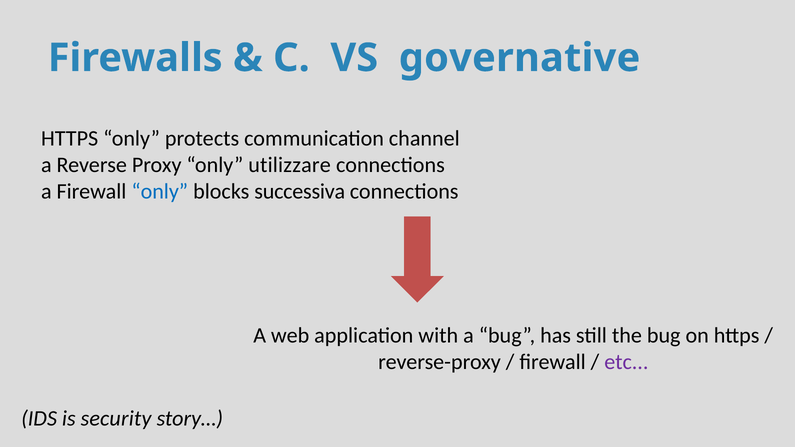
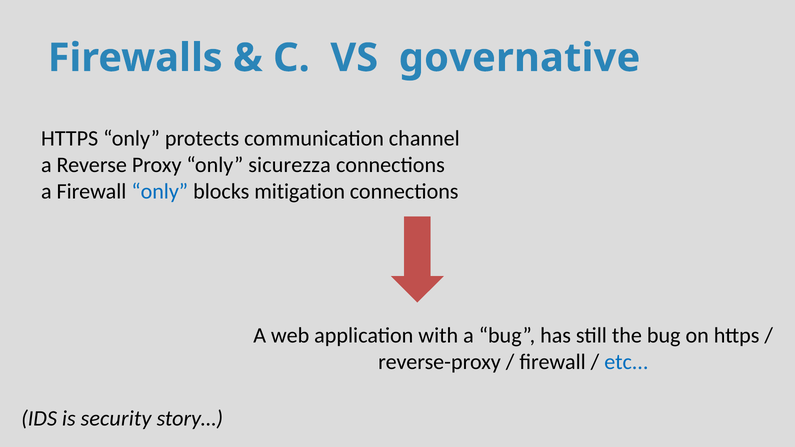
utilizzare: utilizzare -> sicurezza (290, 165)
successiva: successiva -> mitigation (300, 192)
etc colour: purple -> blue (626, 362)
